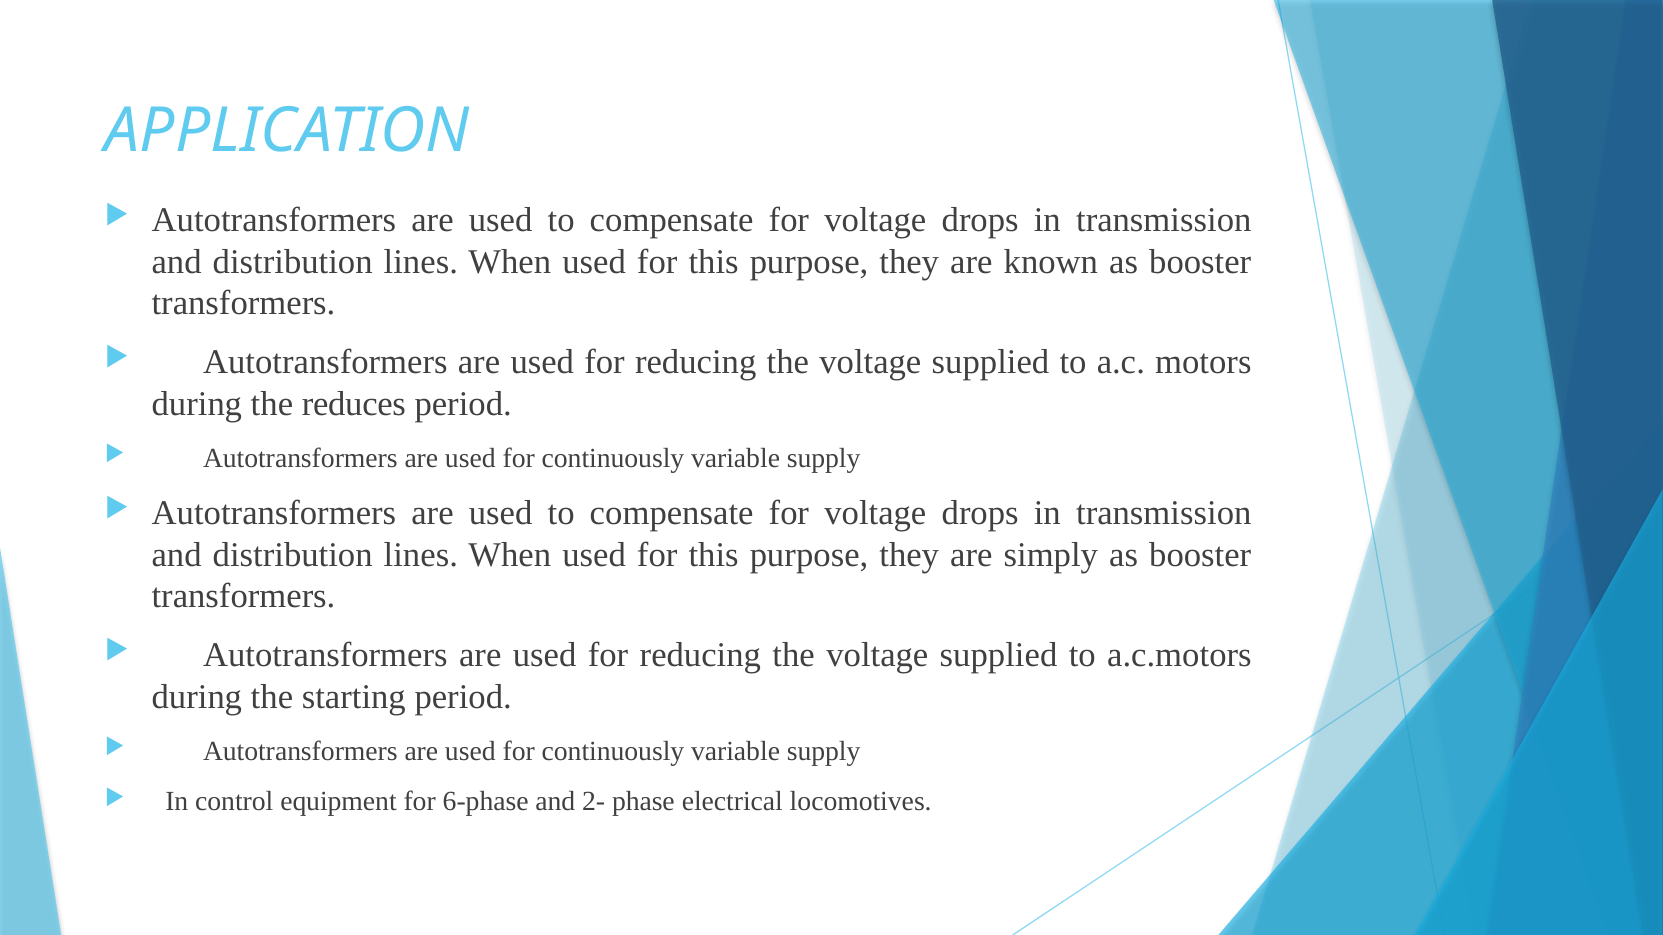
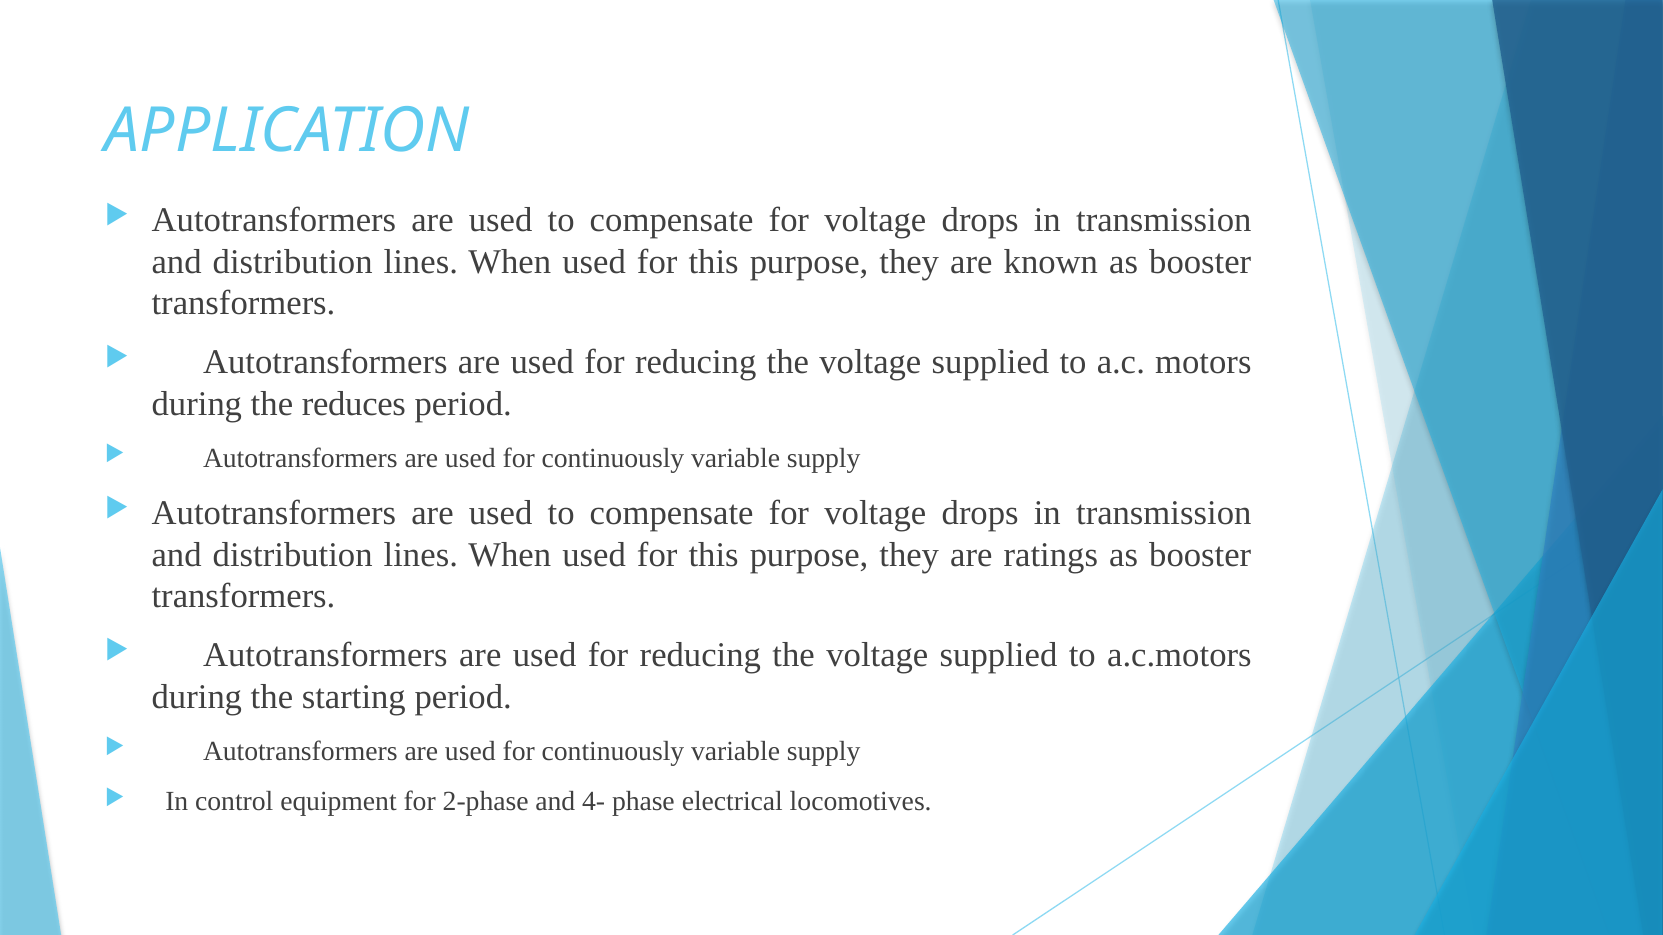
simply: simply -> ratings (1051, 555)
6-phase: 6-phase -> 2-phase (486, 802)
2-: 2- -> 4- (594, 802)
